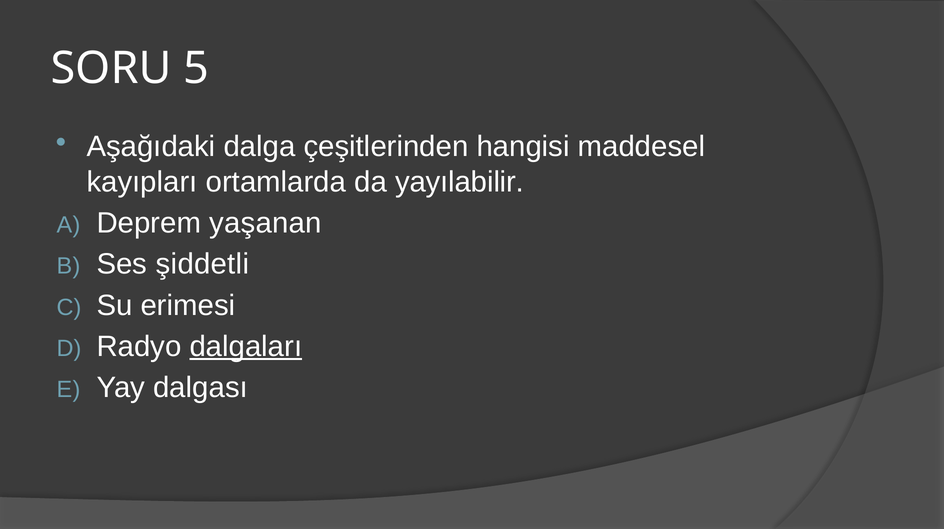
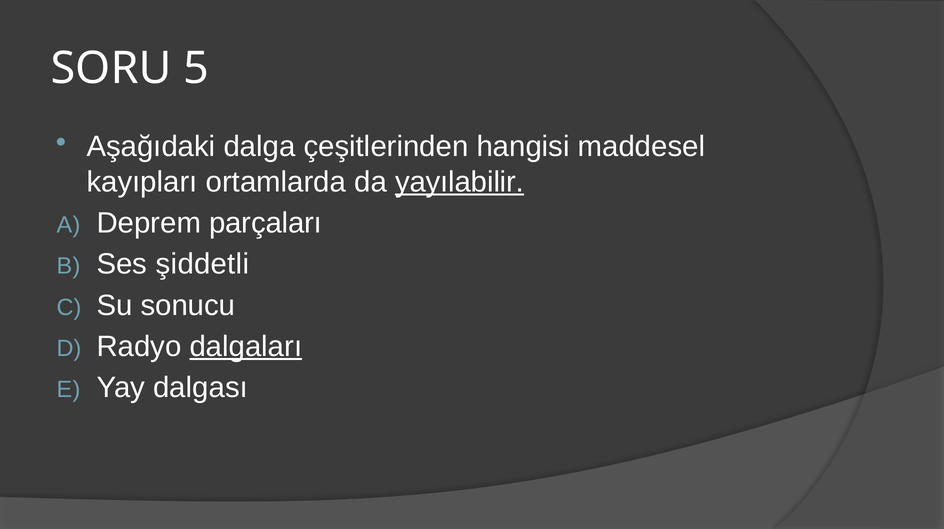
yayılabilir underline: none -> present (460, 182)
yaşanan: yaşanan -> parçaları (266, 223)
erimesi: erimesi -> sonucu (188, 305)
